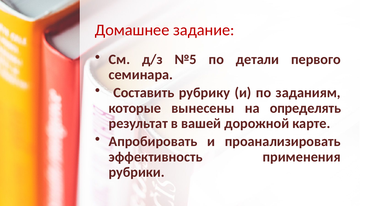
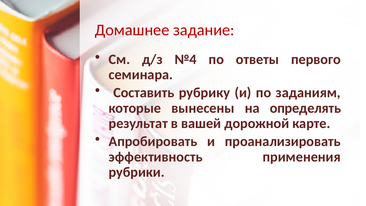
№5: №5 -> №4 (186, 59)
детали: детали -> ответы (257, 59)
